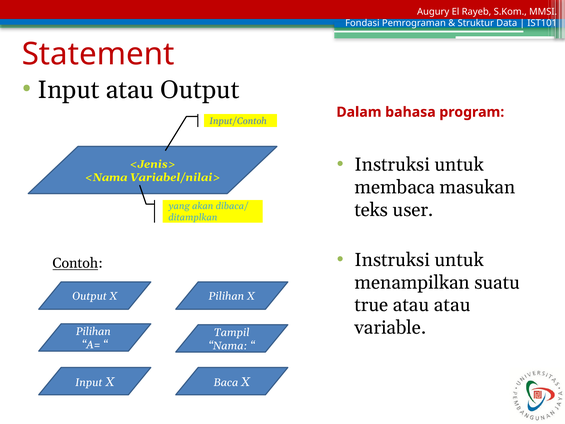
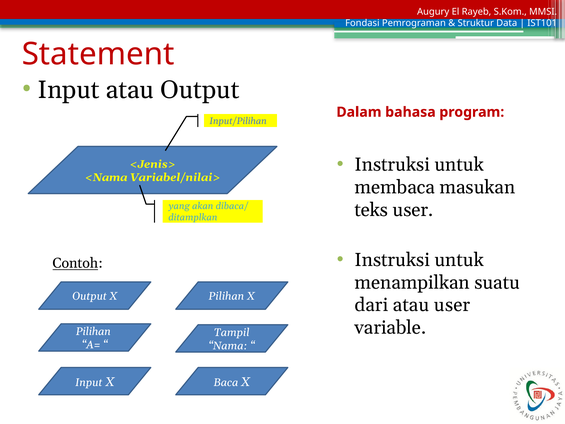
Input/Contoh: Input/Contoh -> Input/Pilihan (238, 121)
true: true -> dari (371, 305)
atau atau: atau -> user (452, 305)
